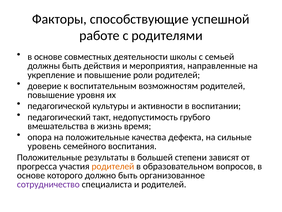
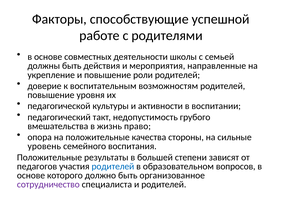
время: время -> право (137, 126)
дефекта: дефекта -> стороны (186, 137)
прогресса: прогресса -> педагогов (37, 166)
родителей colour: orange -> blue (113, 166)
